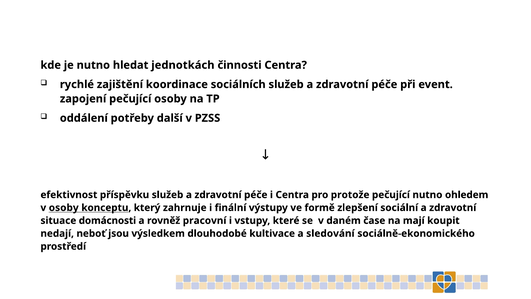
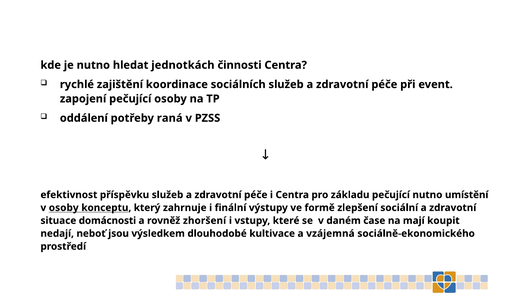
další: další -> raná (170, 118)
protože: protože -> základu (350, 195)
ohledem: ohledem -> umístění (467, 195)
pracovní: pracovní -> zhoršení (205, 220)
sledování: sledování -> vzájemná (330, 233)
